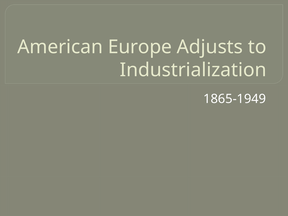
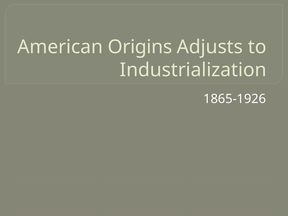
Europe: Europe -> Origins (140, 47)
1865-1949: 1865-1949 -> 1865-1926 (235, 99)
